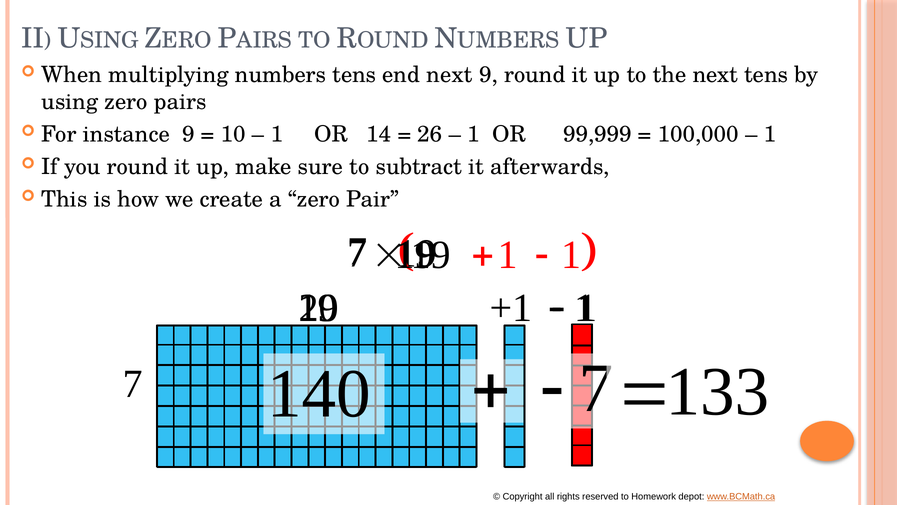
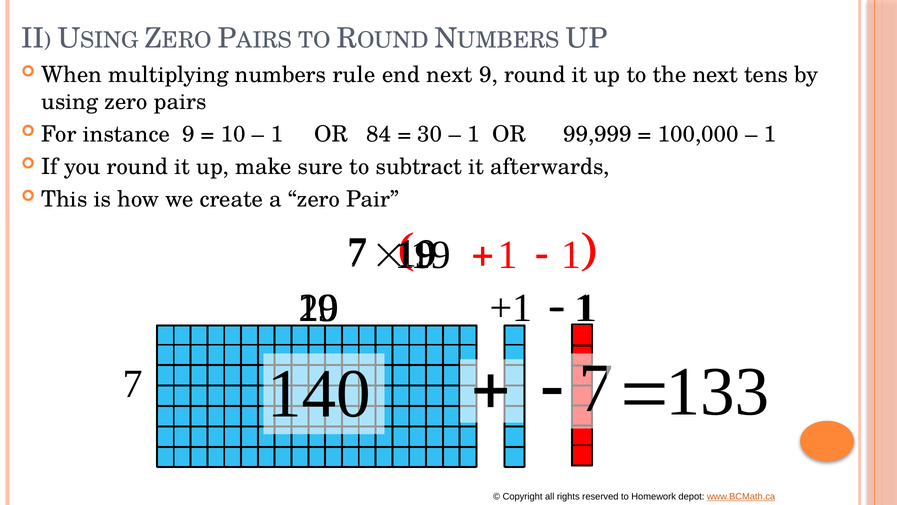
numbers tens: tens -> rule (354, 75)
14: 14 -> 84 (379, 134)
26: 26 -> 30 (430, 134)
